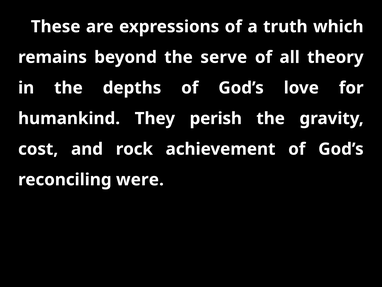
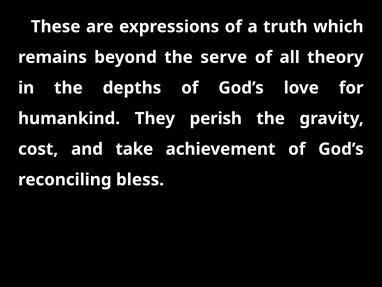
rock: rock -> take (134, 149)
were: were -> bless (140, 179)
